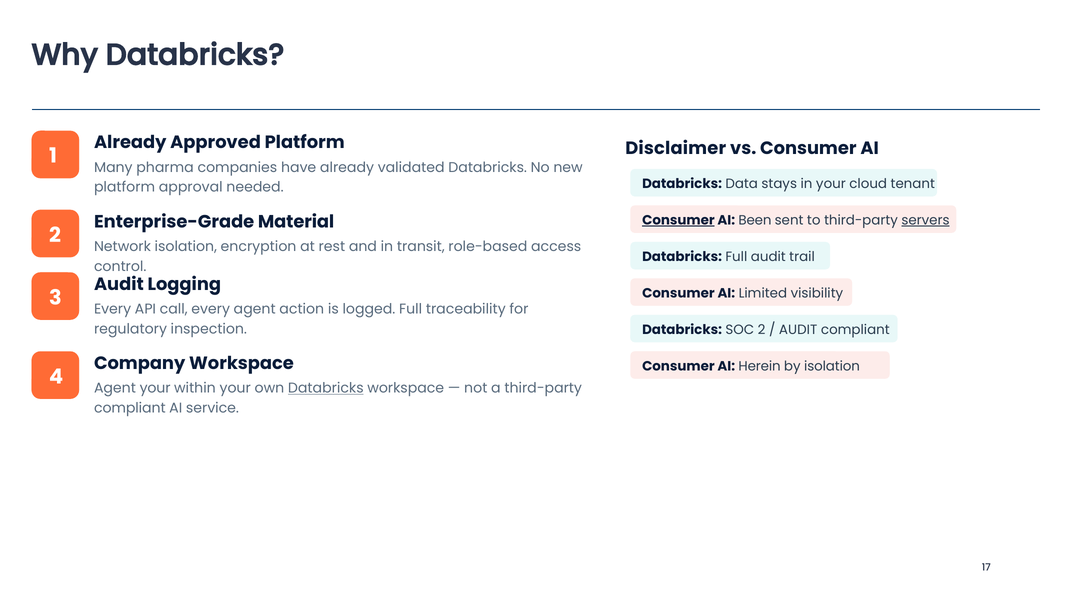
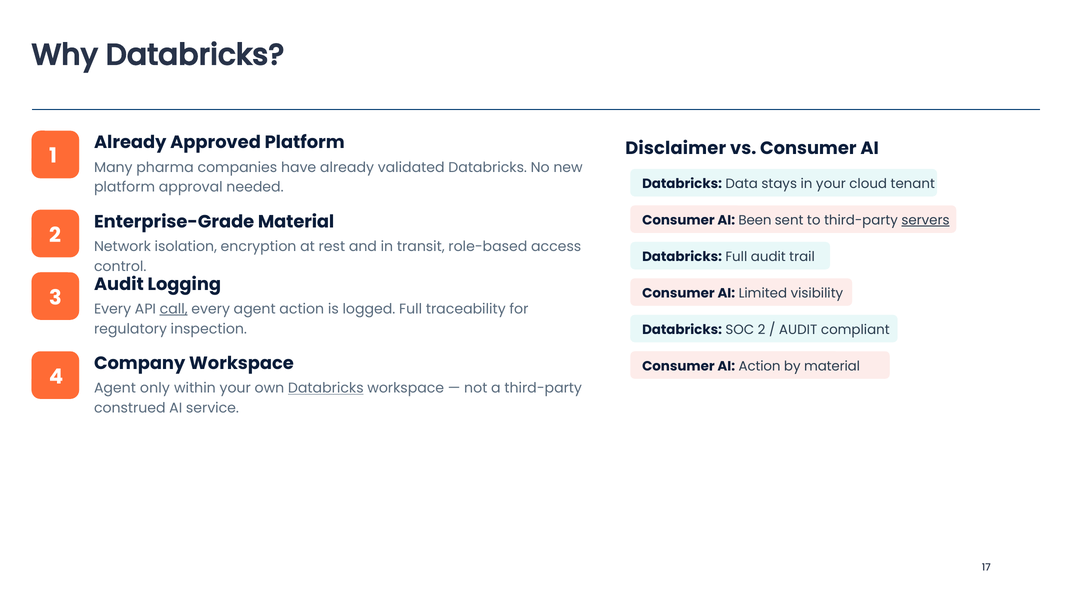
Consumer underline: present -> none (678, 220)
call underline: none -> present (174, 309)
AI Herein: Herein -> Action (760, 366)
by isolation: isolation -> material (832, 366)
Agent your: your -> only (155, 388)
compliant: compliant -> construed (130, 408)
